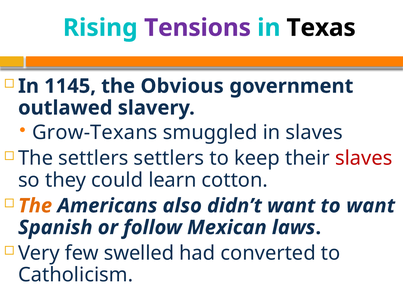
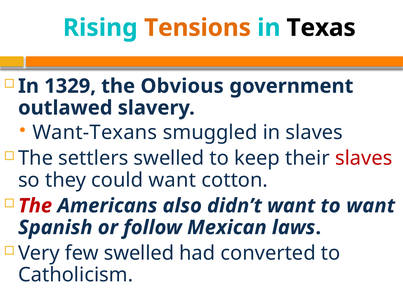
Tensions colour: purple -> orange (198, 28)
1145: 1145 -> 1329 (70, 86)
Grow-Texans: Grow-Texans -> Want-Texans (95, 133)
settlers settlers: settlers -> swelled (169, 158)
could learn: learn -> want (172, 180)
The colour: orange -> red (35, 206)
